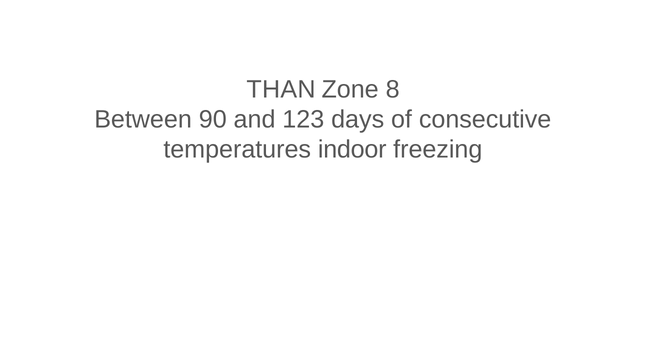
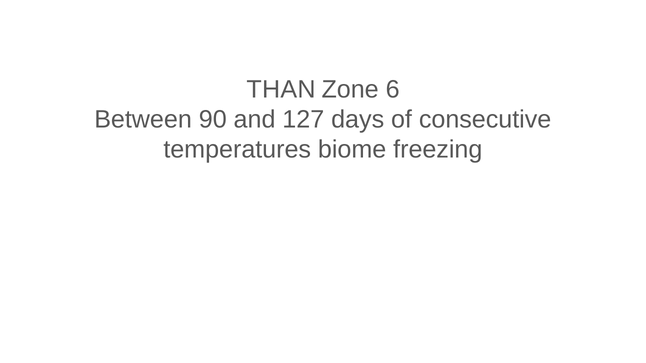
8: 8 -> 6 (393, 90)
123: 123 -> 127 (303, 120)
indoor: indoor -> biome (352, 150)
